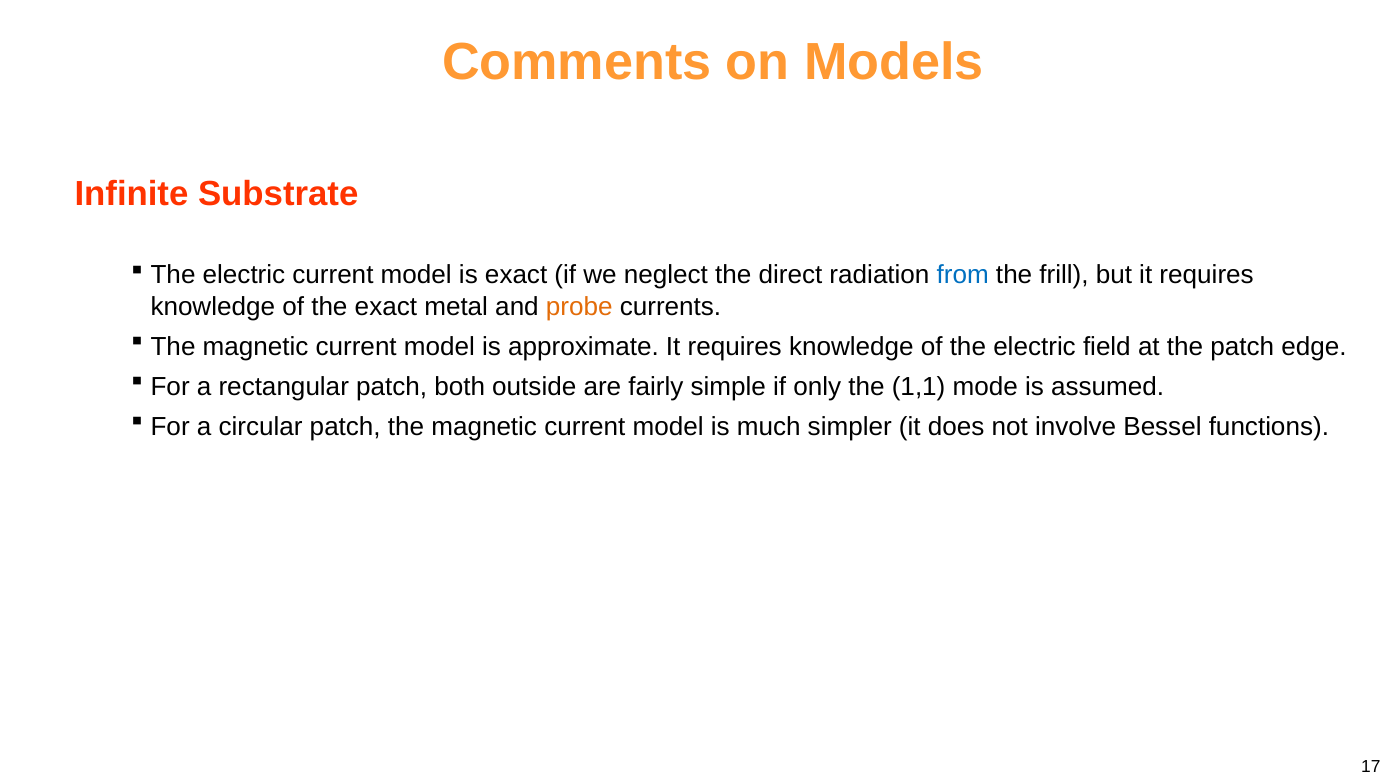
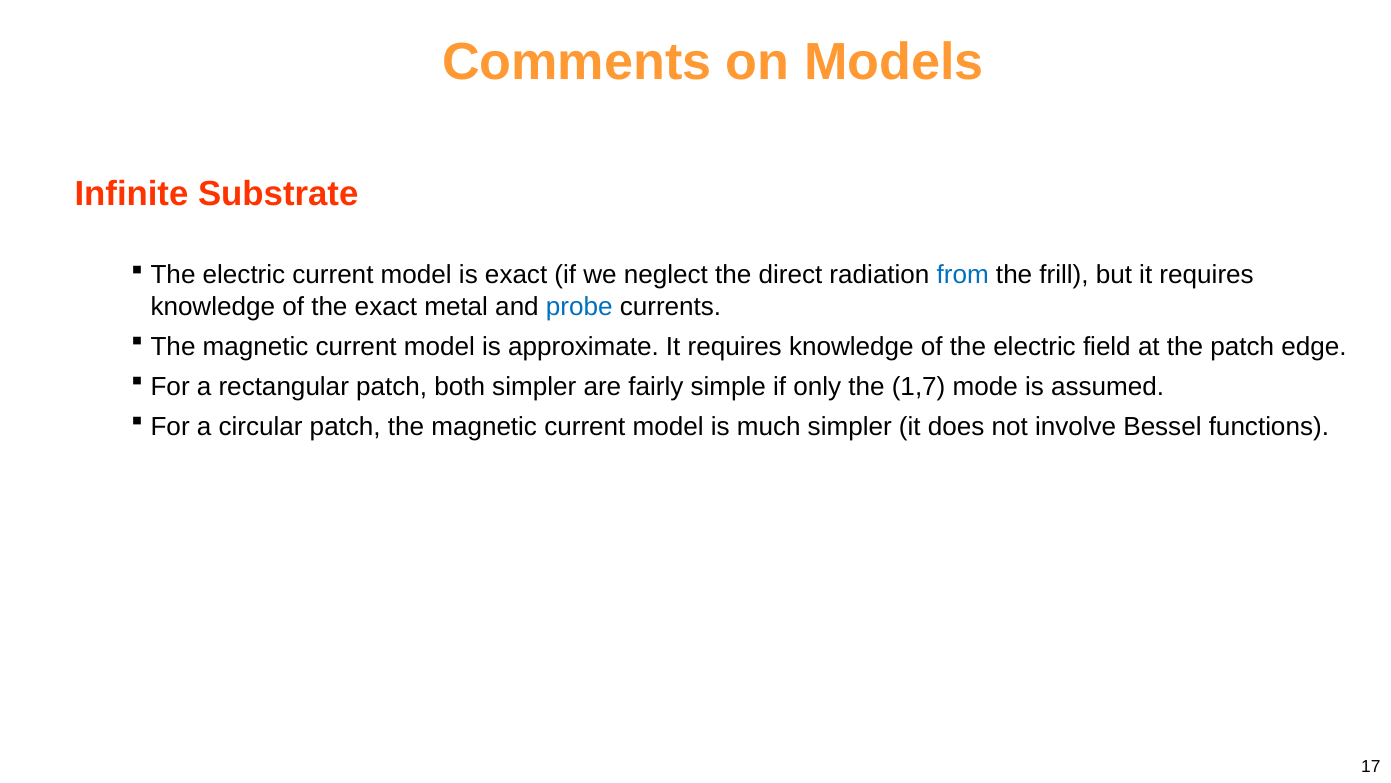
probe colour: orange -> blue (579, 306)
both outside: outside -> simpler (534, 386)
1,1: 1,1 -> 1,7 (919, 386)
